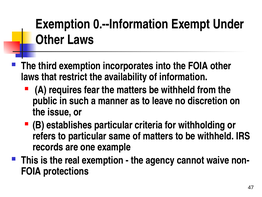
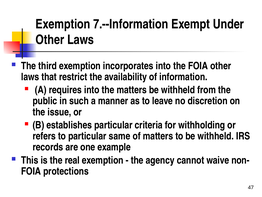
0.--Information: 0.--Information -> 7.--Information (131, 24)
requires fear: fear -> into (92, 90)
